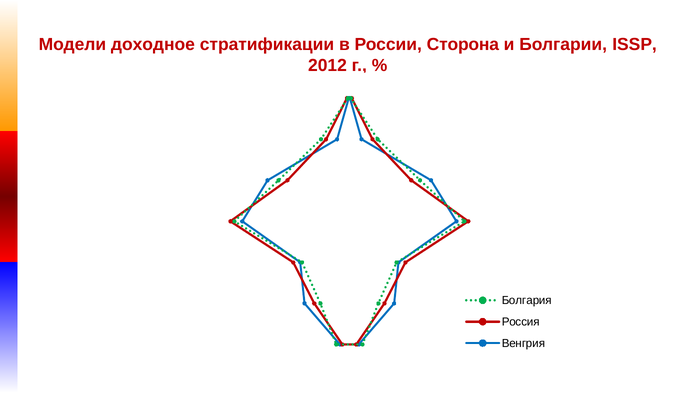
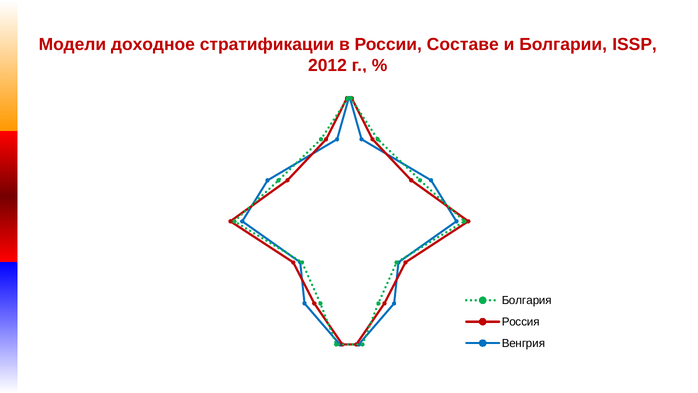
Сторона: Сторона -> Составе (463, 45)
